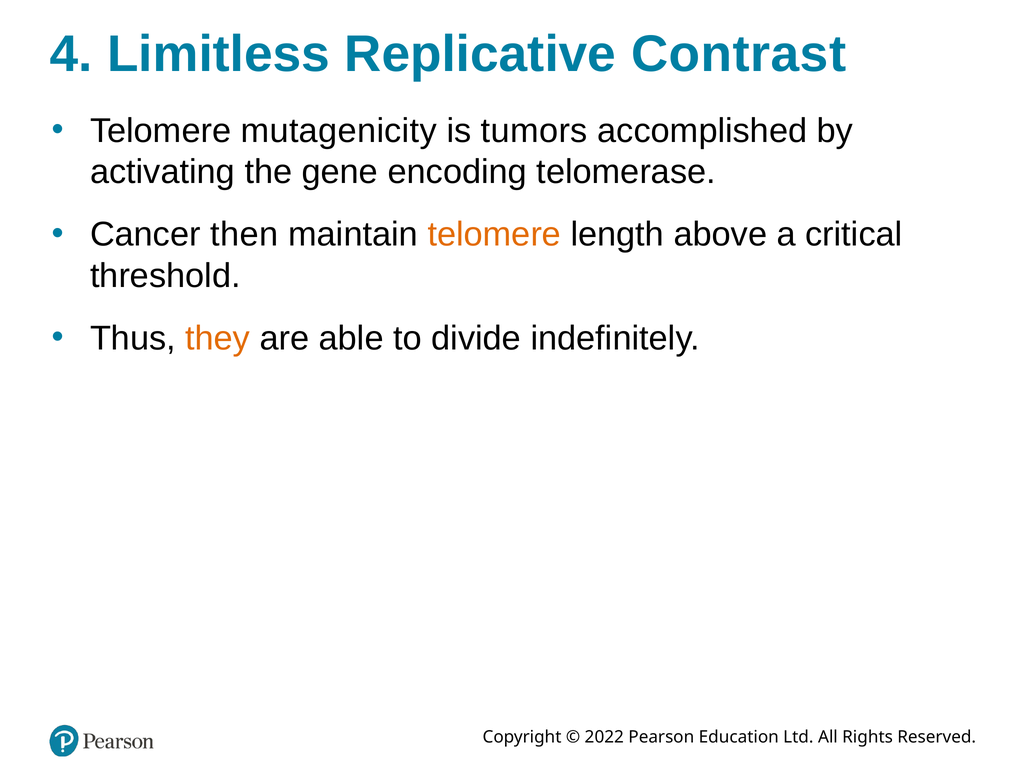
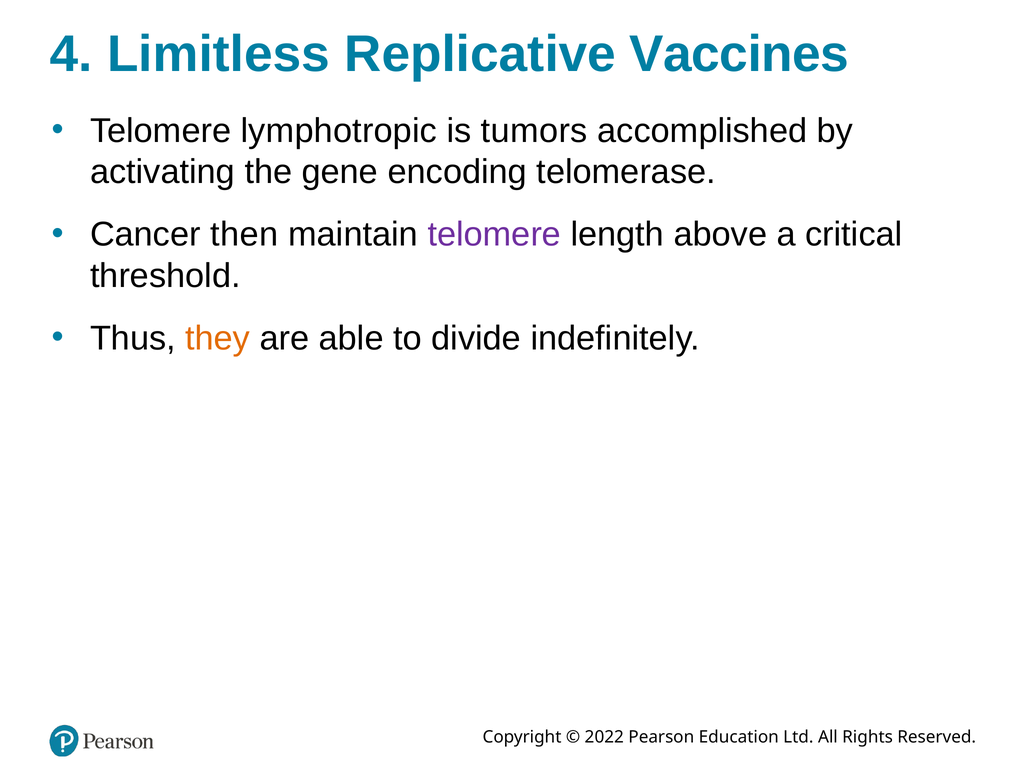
Contrast: Contrast -> Vaccines (739, 54)
mutagenicity: mutagenicity -> lymphotropic (339, 131)
telomere colour: orange -> purple (494, 234)
